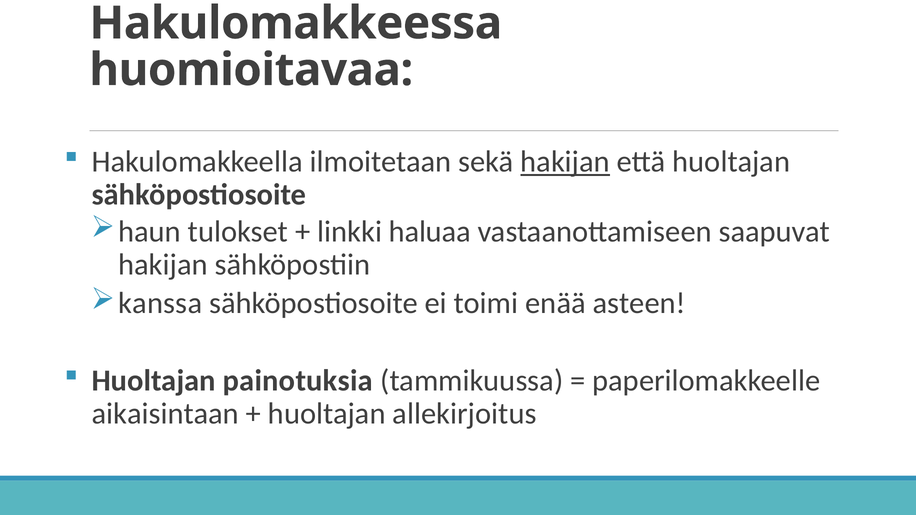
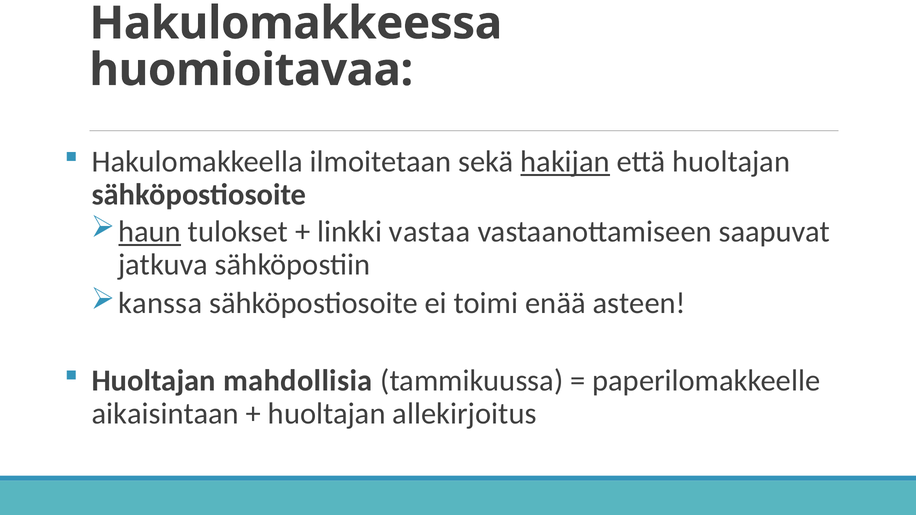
haun underline: none -> present (150, 232)
haluaa: haluaa -> vastaa (430, 232)
hakijan: hakijan -> jatkuva (163, 265)
painotuksia: painotuksia -> mahdollisia (298, 381)
